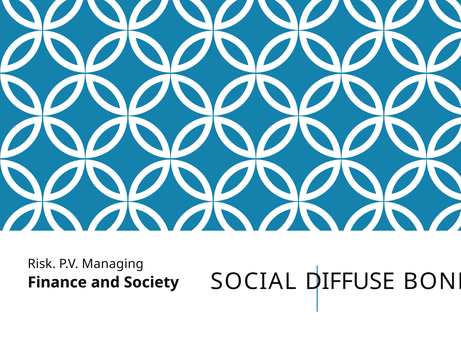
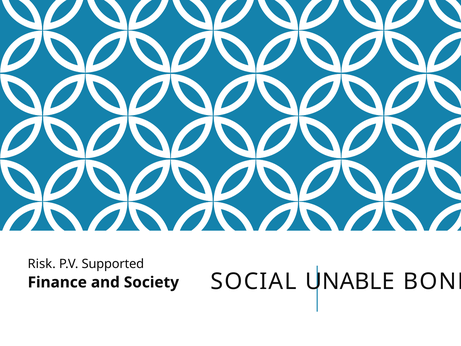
Managing: Managing -> Supported (113, 264)
DIFFUSE: DIFFUSE -> UNABLE (350, 281)
